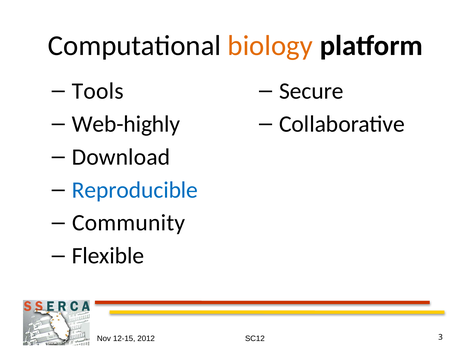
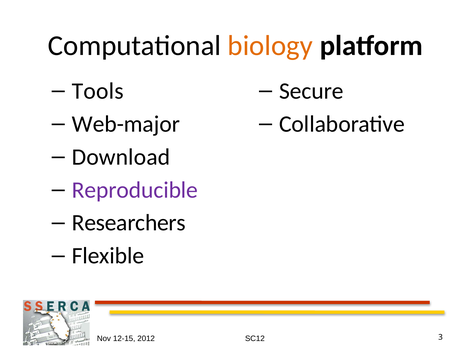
Web-highly: Web-highly -> Web-major (126, 124)
Reproducible colour: blue -> purple (135, 190)
Community: Community -> Researchers (129, 223)
